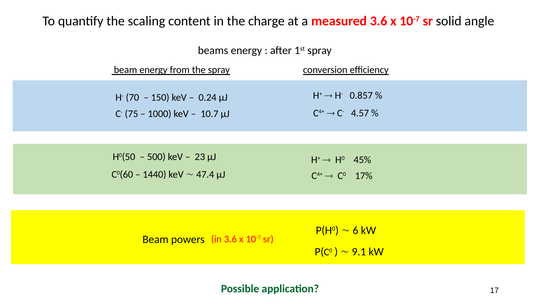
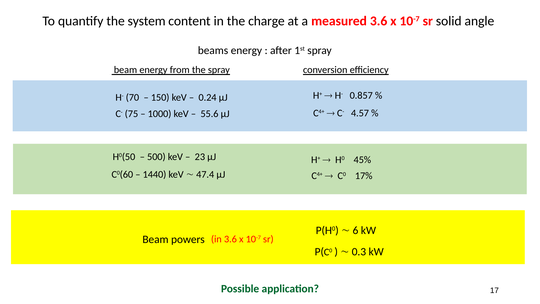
scaling: scaling -> system (147, 21)
10.7: 10.7 -> 55.6 (209, 114)
9.1: 9.1 -> 0.3 (359, 252)
